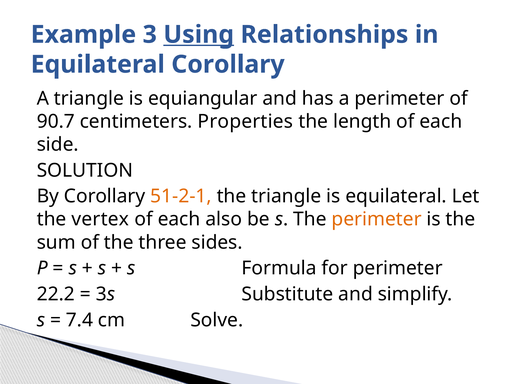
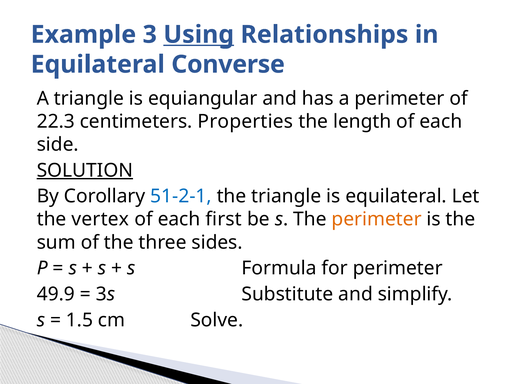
Equilateral Corollary: Corollary -> Converse (228, 64)
90.7: 90.7 -> 22.3 (56, 121)
SOLUTION underline: none -> present (85, 170)
51-2-1 colour: orange -> blue (181, 196)
also: also -> first (224, 219)
22.2: 22.2 -> 49.9 (56, 294)
7.4: 7.4 -> 1.5 (80, 320)
